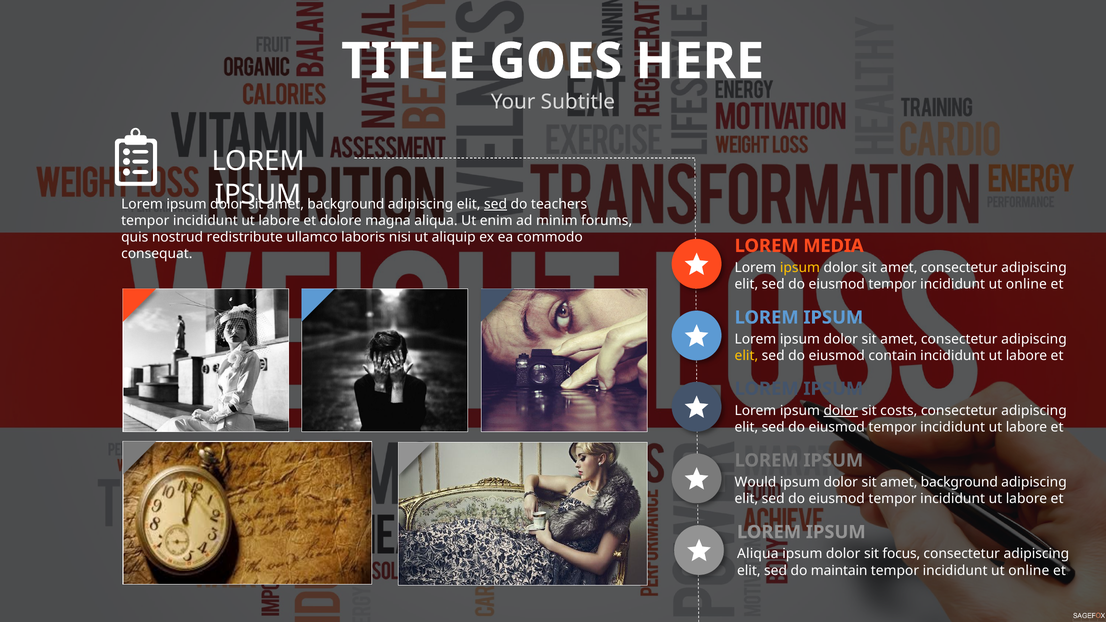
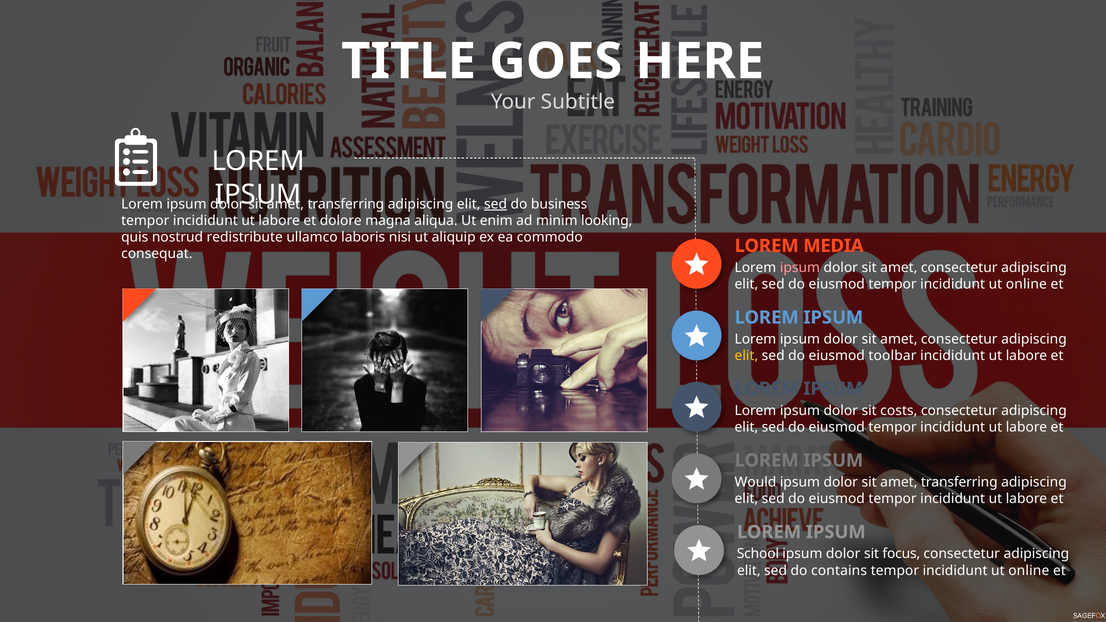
background: background -> transferring (346, 204)
teachers: teachers -> business (559, 204)
forums: forums -> looking (607, 221)
ipsum colour: yellow -> pink (800, 268)
contain: contain -> toolbar (892, 356)
dolor underline: present -> none (841, 411)
background: background -> transferring (959, 482)
Aliqua: Aliqua -> School (758, 554)
maintain: maintain -> contains (839, 571)
